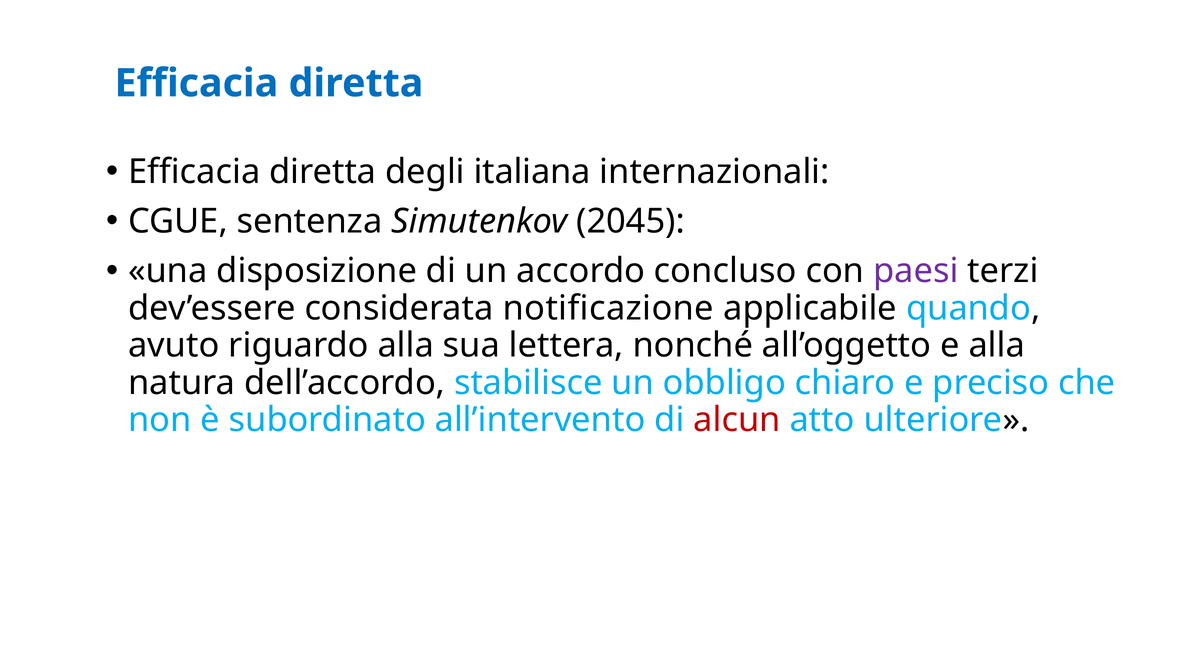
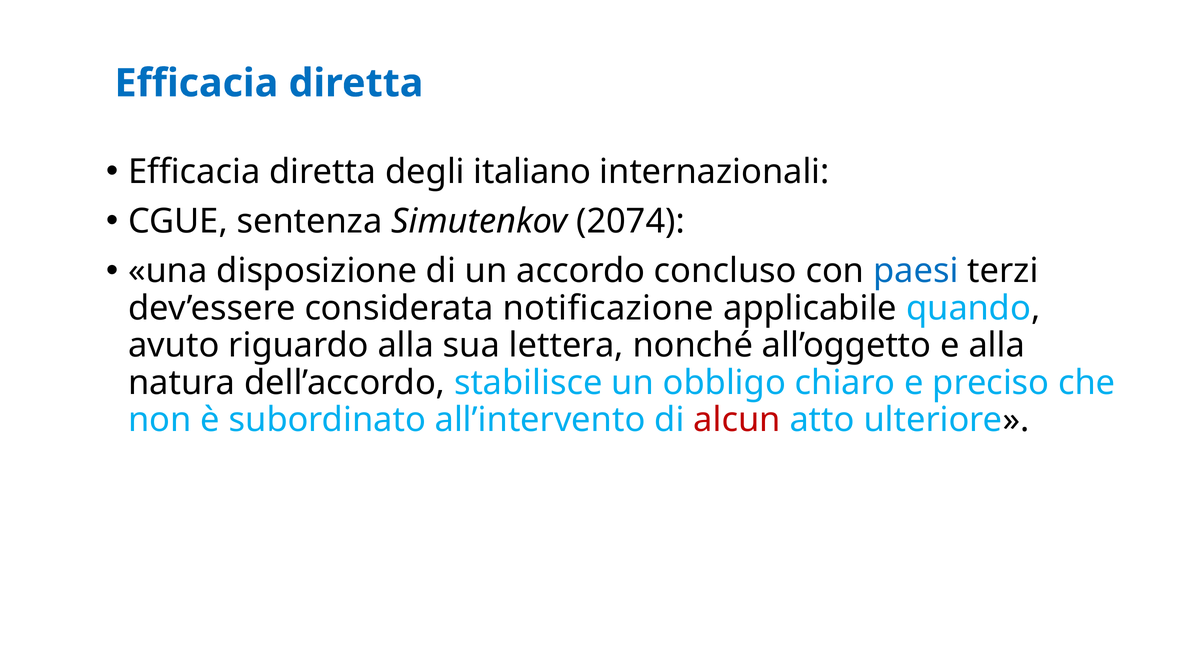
italiana: italiana -> italiano (532, 172)
2045: 2045 -> 2074 (631, 221)
paesi colour: purple -> blue (916, 271)
